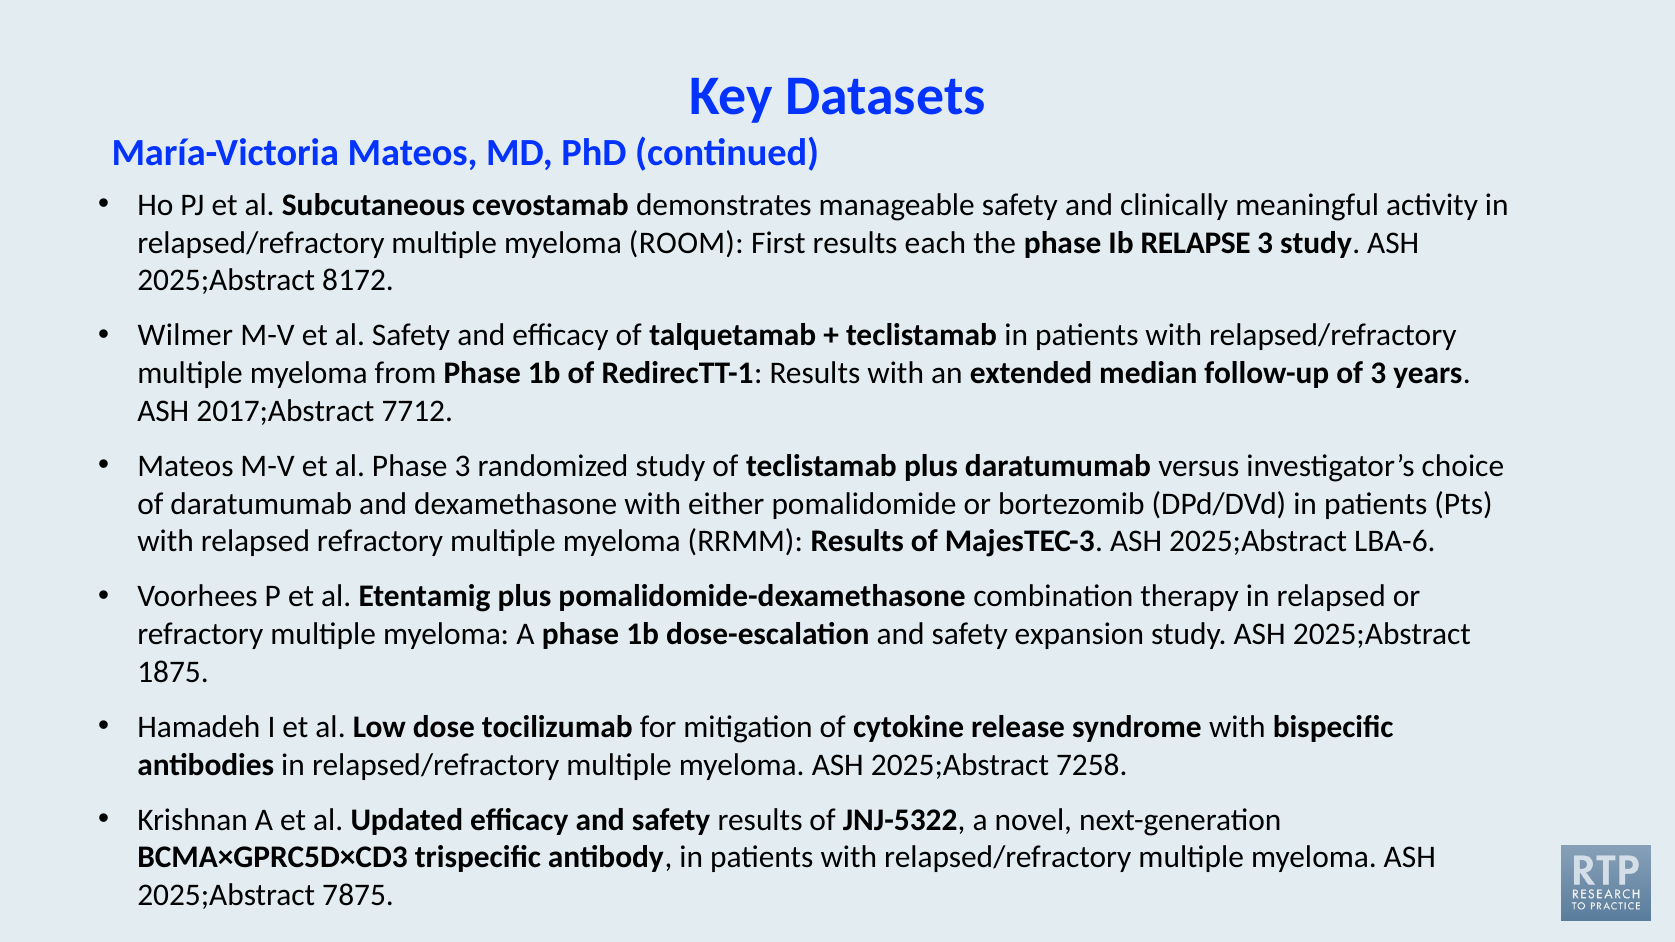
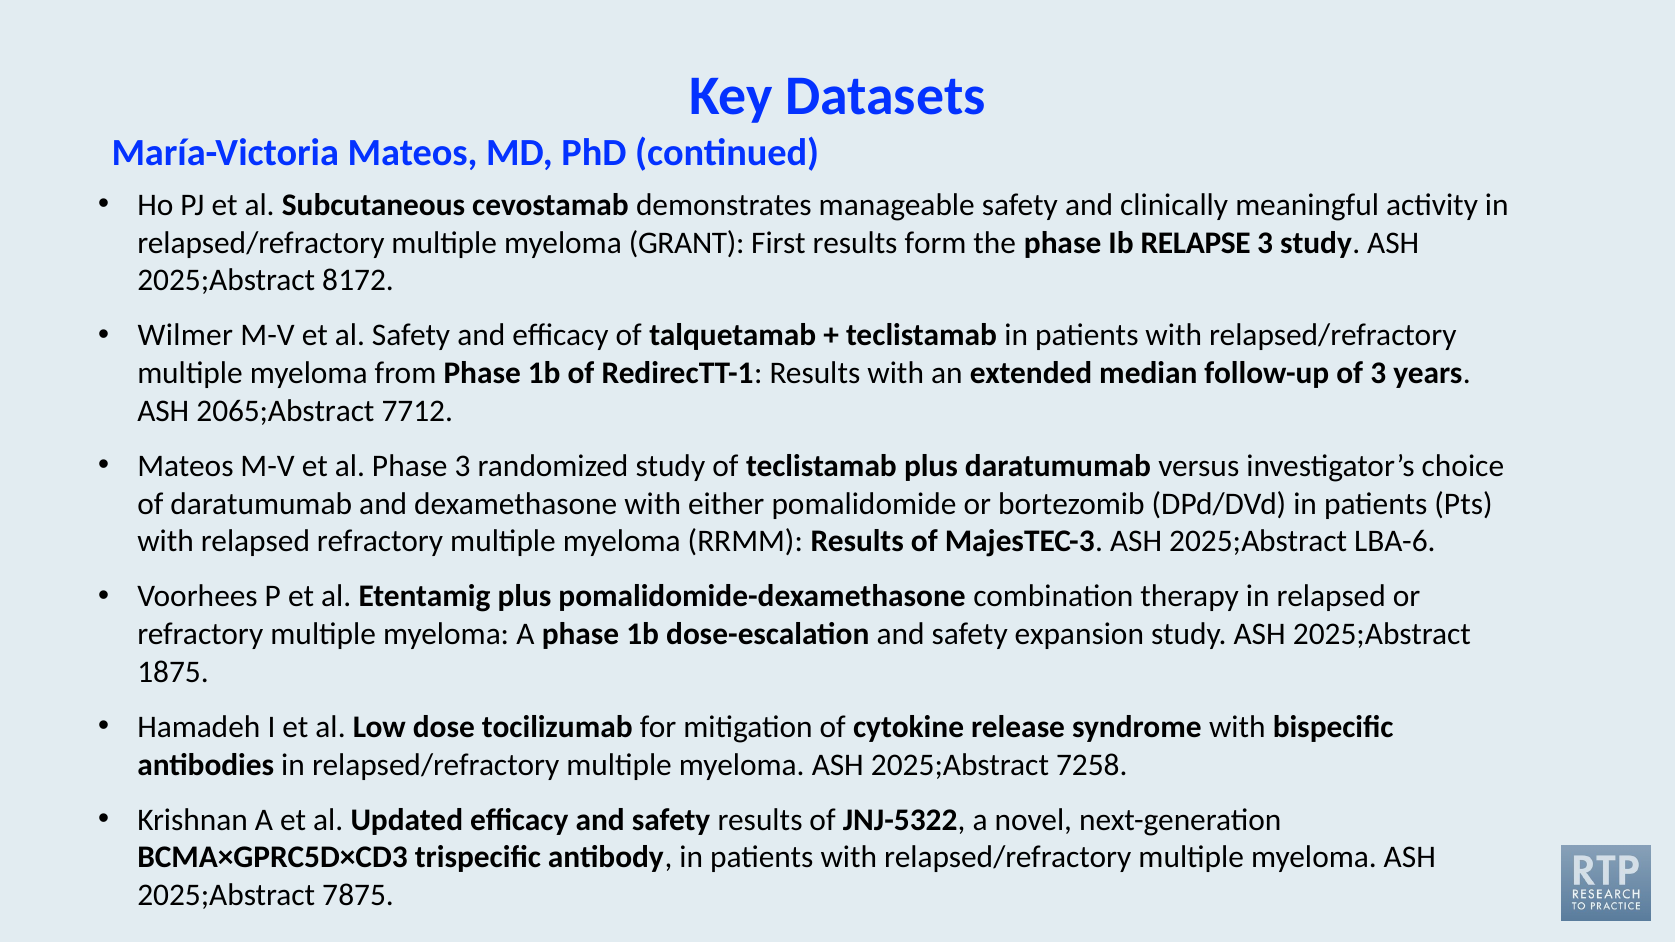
ROOM: ROOM -> GRANT (687, 243)
each: each -> form (936, 243)
2017;Abstract: 2017;Abstract -> 2065;Abstract (285, 411)
